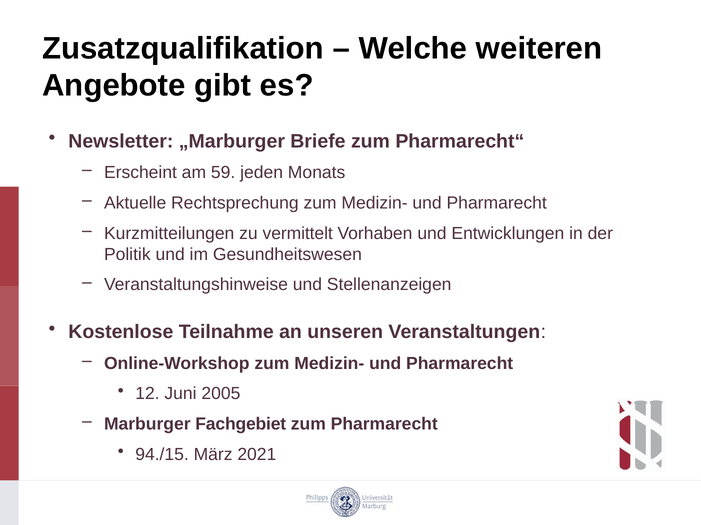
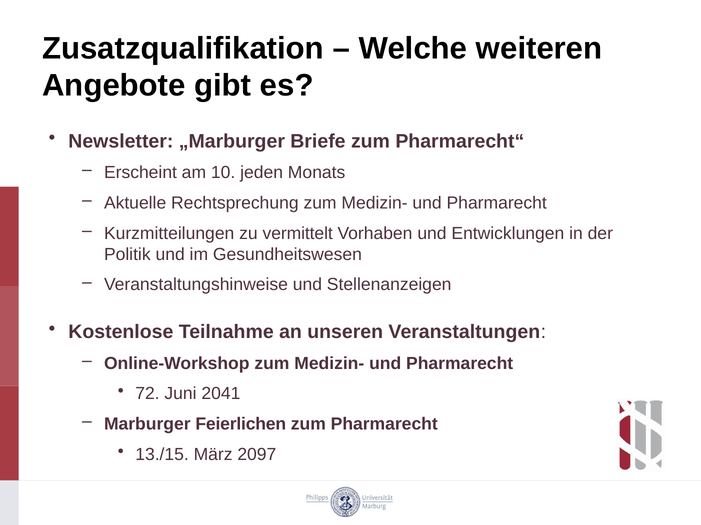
59: 59 -> 10 (223, 173)
12: 12 -> 72 (147, 394)
2005: 2005 -> 2041 (221, 394)
Fachgebiet: Fachgebiet -> Feierlichen (241, 425)
94./15: 94./15 -> 13./15 (162, 455)
2021: 2021 -> 2097 (257, 455)
